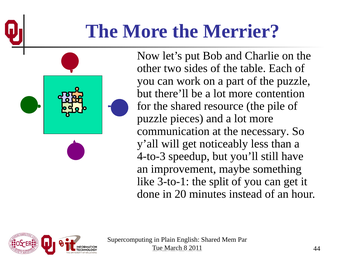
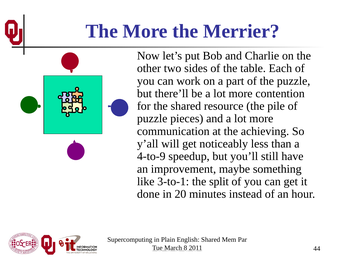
necessary: necessary -> achieving (265, 131)
4-to-3: 4-to-3 -> 4-to-9 (151, 157)
